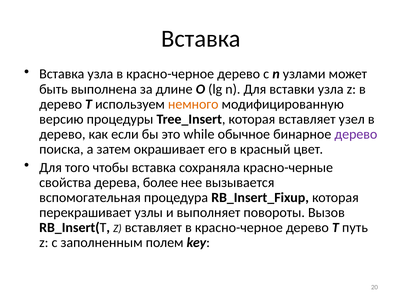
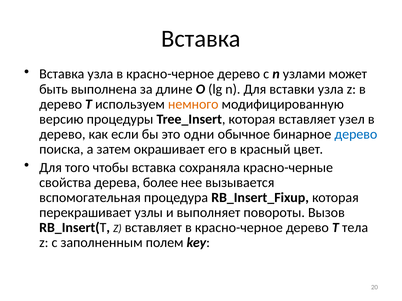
while: while -> одни (199, 134)
дерево colour: purple -> blue (356, 134)
путь: путь -> тела (355, 228)
